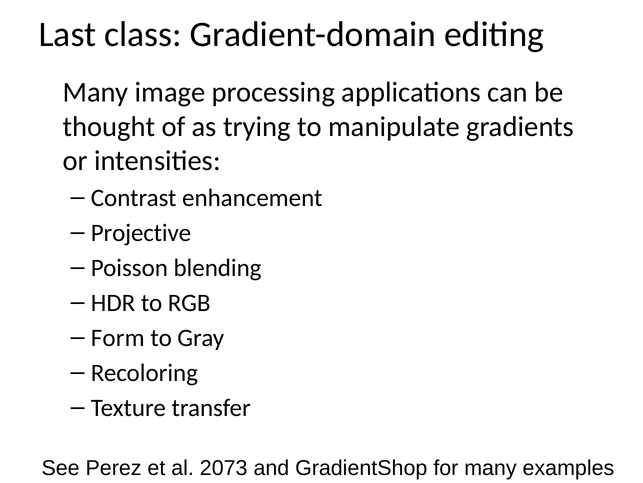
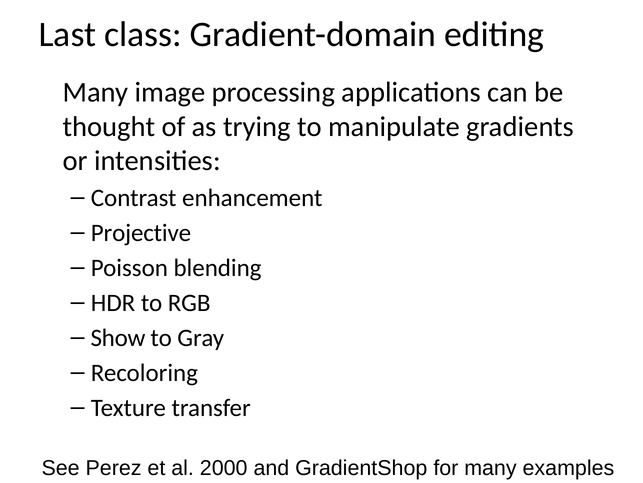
Form: Form -> Show (118, 337)
2073: 2073 -> 2000 (224, 467)
